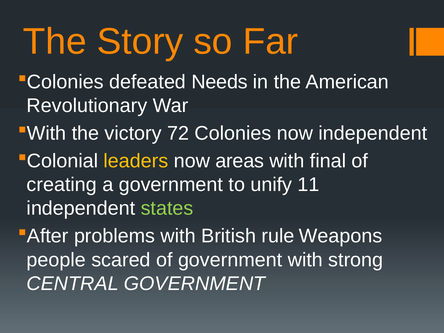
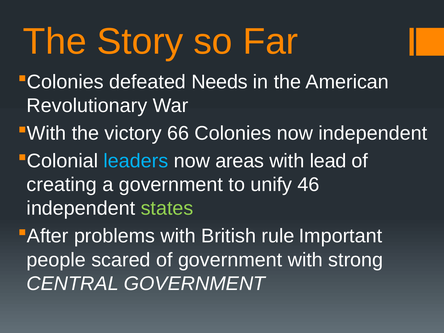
72: 72 -> 66 (178, 133)
leaders colour: yellow -> light blue (136, 161)
final: final -> lead (328, 161)
11: 11 -> 46 (309, 185)
Weapons: Weapons -> Important (341, 236)
